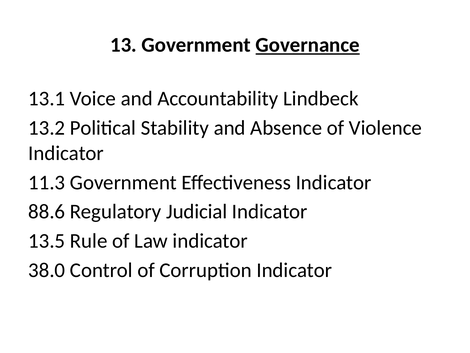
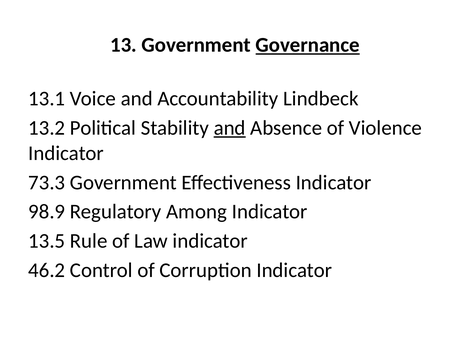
and underline: none -> present (230, 128)
11.3: 11.3 -> 73.3 (47, 182)
88.6: 88.6 -> 98.9 (47, 211)
Judicial: Judicial -> Among (197, 211)
38.0: 38.0 -> 46.2 (47, 270)
